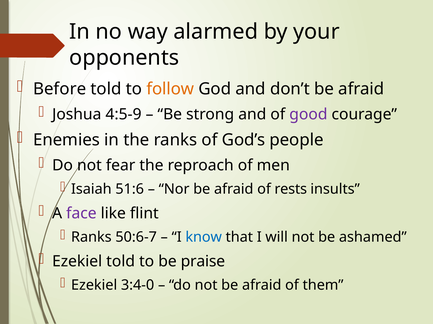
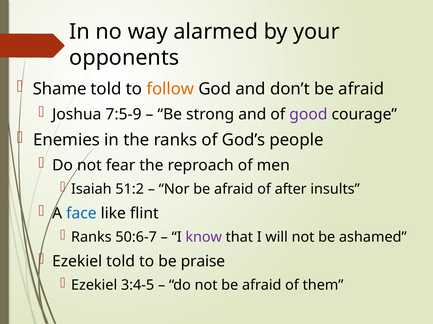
Before: Before -> Shame (60, 89)
4:5-9: 4:5-9 -> 7:5-9 (124, 115)
51:6: 51:6 -> 51:2 (130, 190)
rests: rests -> after (291, 190)
face colour: purple -> blue (81, 214)
know colour: blue -> purple (204, 238)
3:4-0: 3:4-0 -> 3:4-5 (138, 286)
